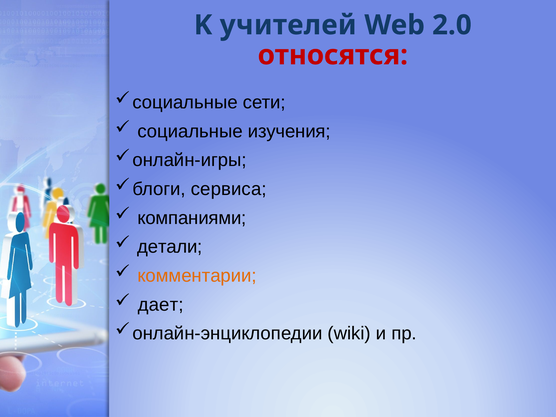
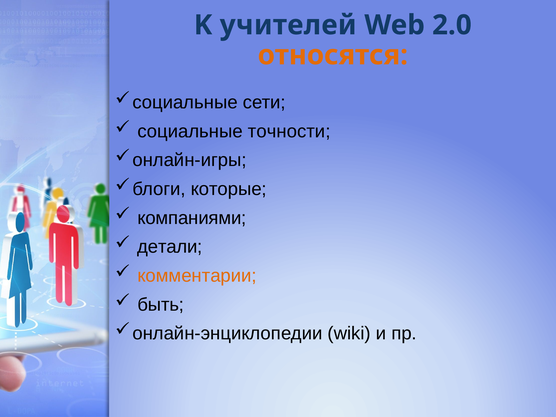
относятся colour: red -> orange (333, 55)
изучения: изучения -> точности (289, 131)
сервиса: сервиса -> которые (229, 189)
дает: дает -> быть (161, 305)
